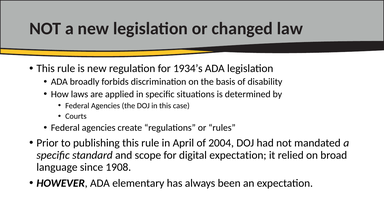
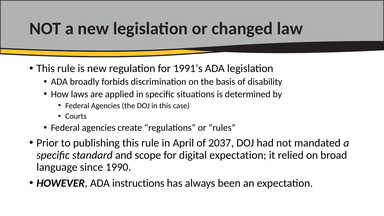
1934’s: 1934’s -> 1991’s (188, 69)
2004: 2004 -> 2037 (221, 143)
1908: 1908 -> 1990 (118, 167)
elementary: elementary -> instructions (138, 183)
